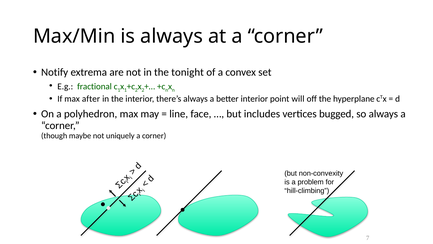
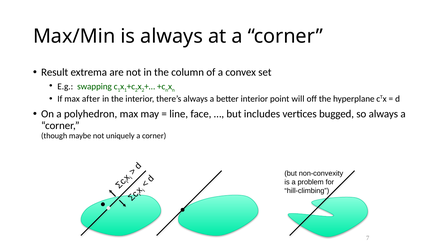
Notify: Notify -> Result (55, 72)
tonight: tonight -> column (188, 72)
fractional: fractional -> swapping (94, 86)
